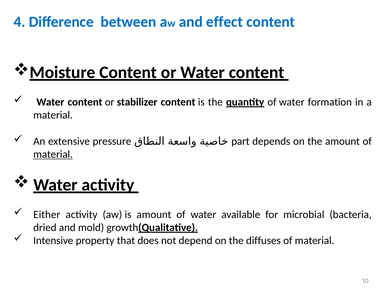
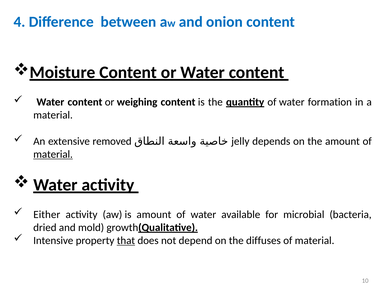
effect: effect -> onion (225, 22)
stabilizer: stabilizer -> weighing (137, 102)
pressure: pressure -> removed (112, 141)
part: part -> jelly (240, 141)
that underline: none -> present (126, 241)
